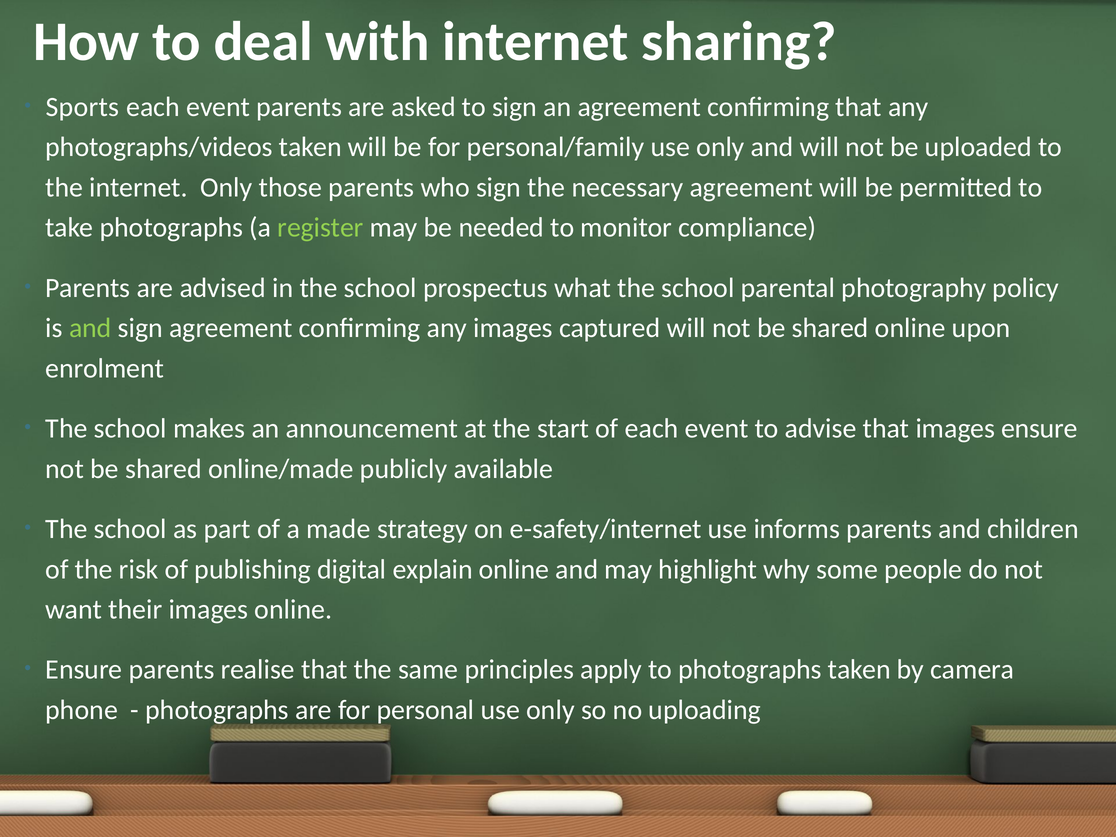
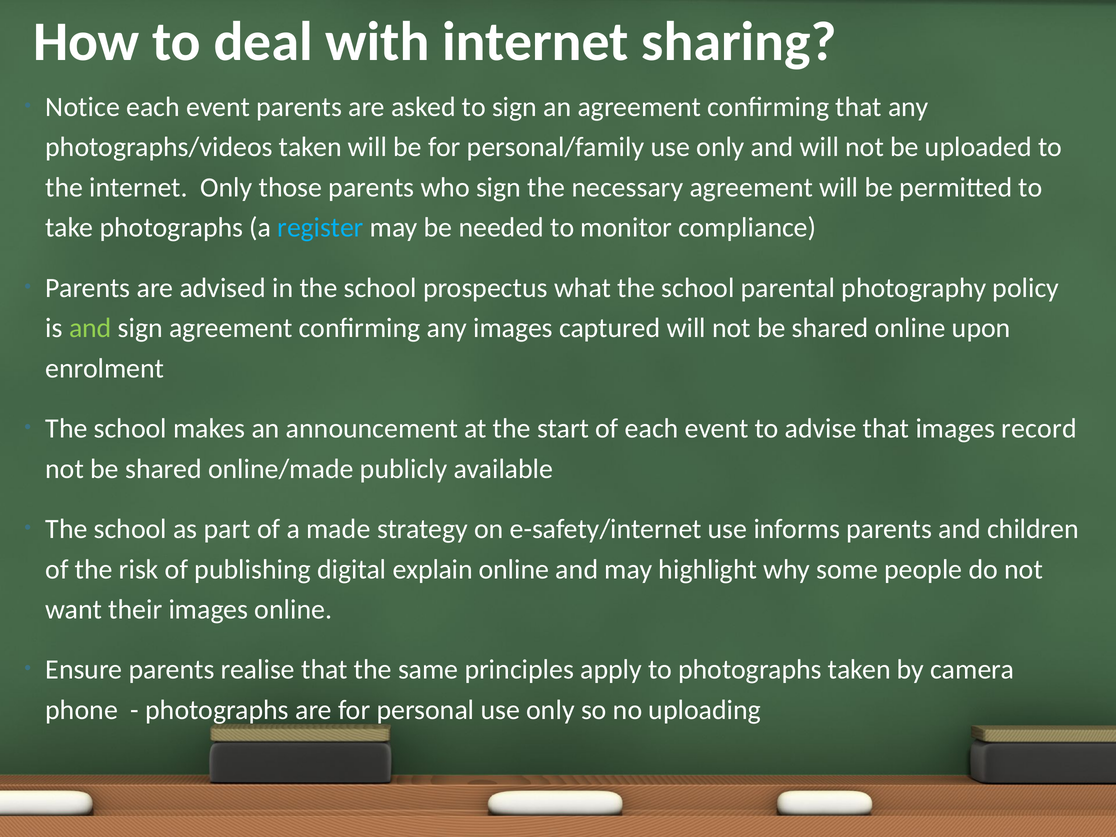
Sports: Sports -> Notice (83, 107)
register colour: light green -> light blue (321, 228)
images ensure: ensure -> record (1039, 429)
